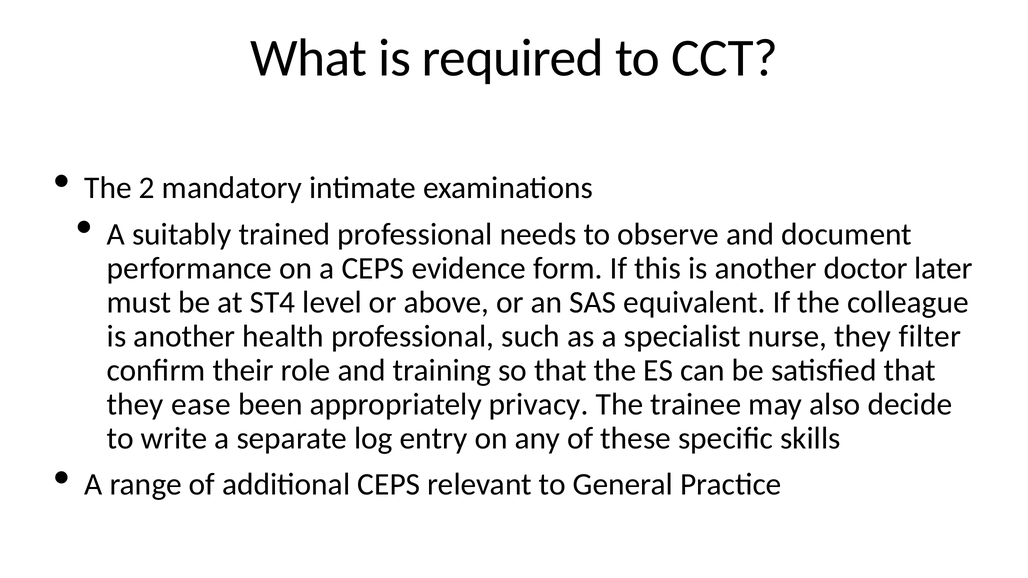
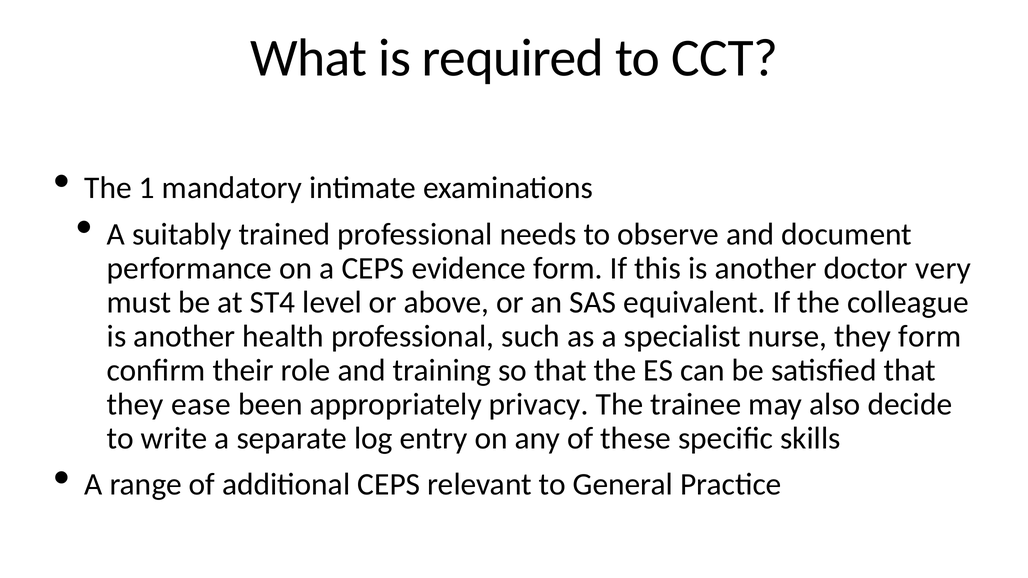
2: 2 -> 1 (147, 188)
later: later -> very (943, 268)
they filter: filter -> form (930, 336)
